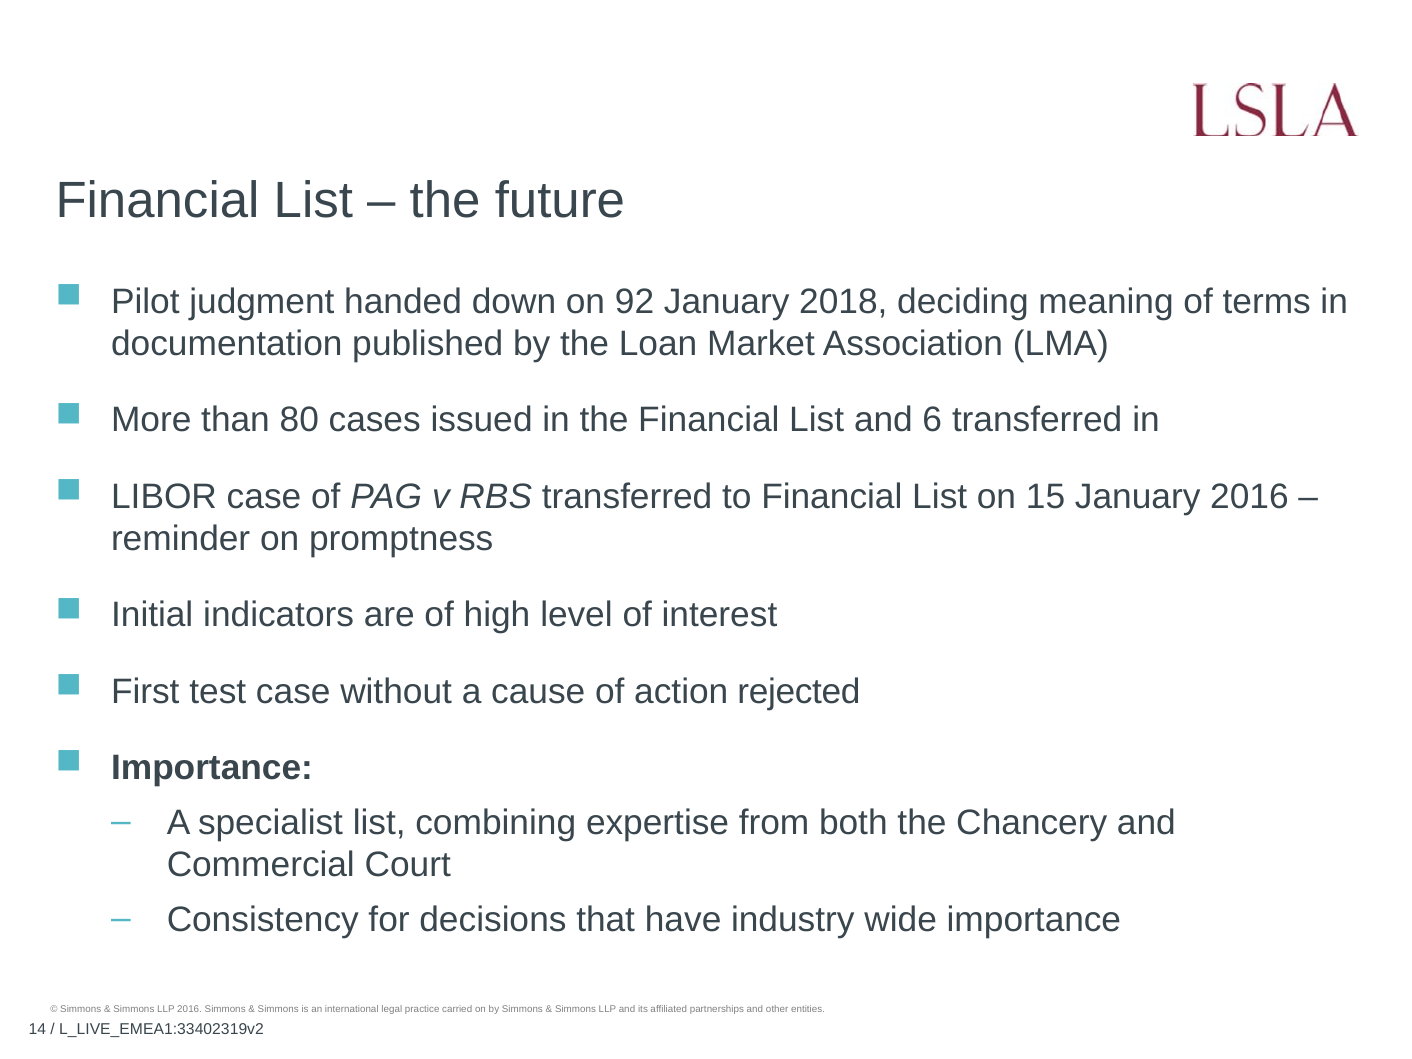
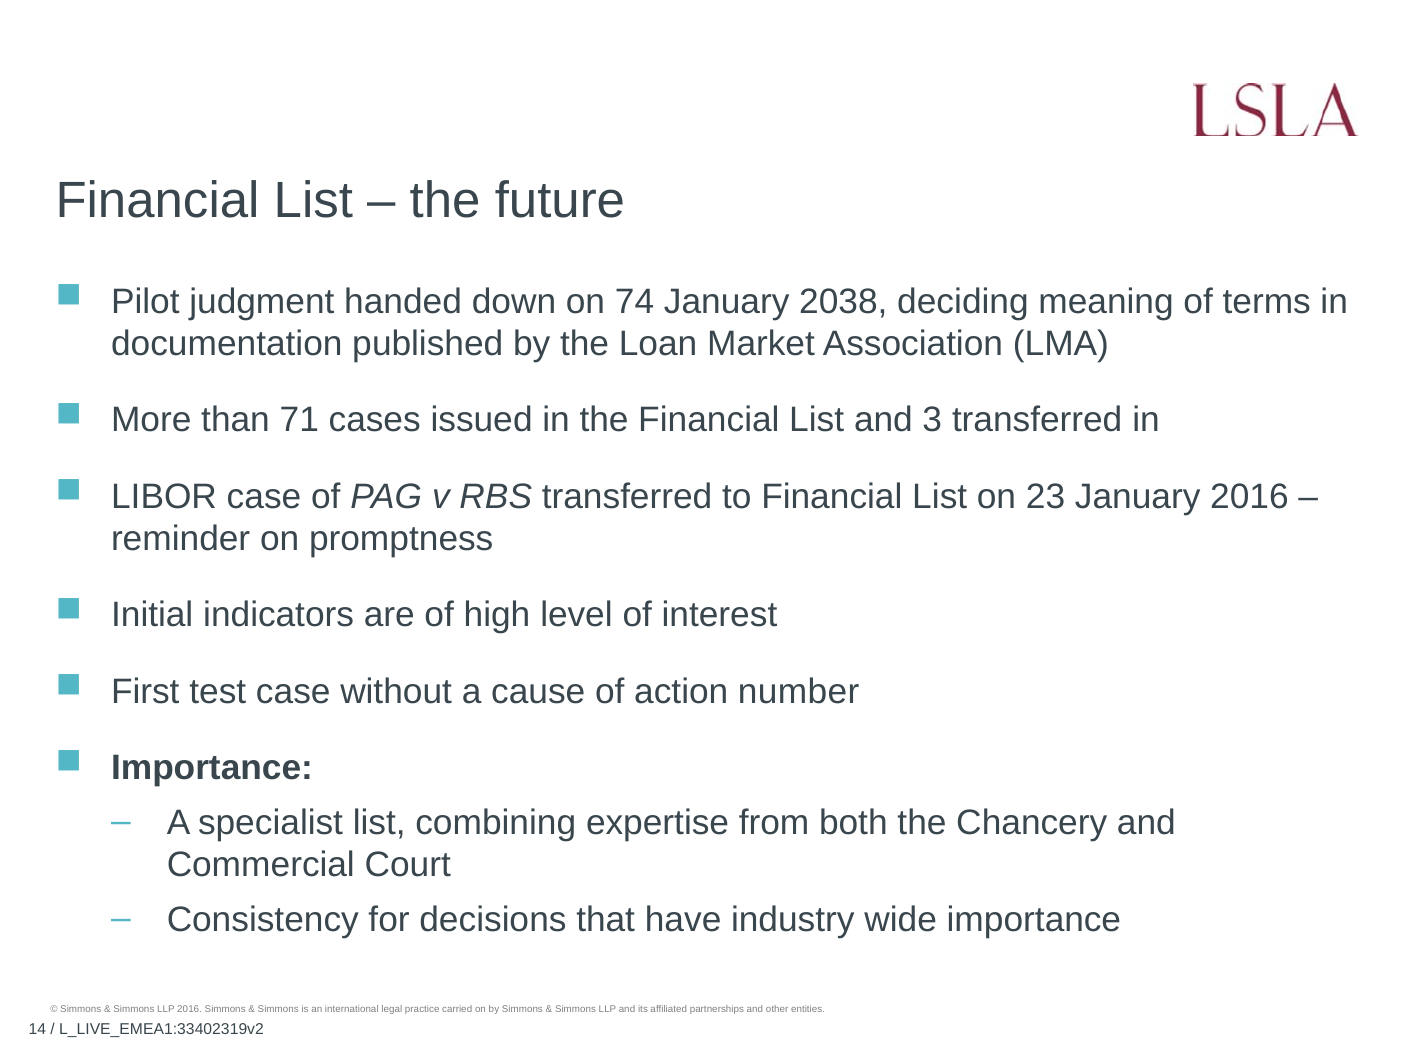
92: 92 -> 74 (634, 302)
2018: 2018 -> 2038 (843, 302)
80: 80 -> 71 (299, 420)
6: 6 -> 3 (932, 420)
15: 15 -> 23 (1046, 497)
rejected: rejected -> number (799, 691)
